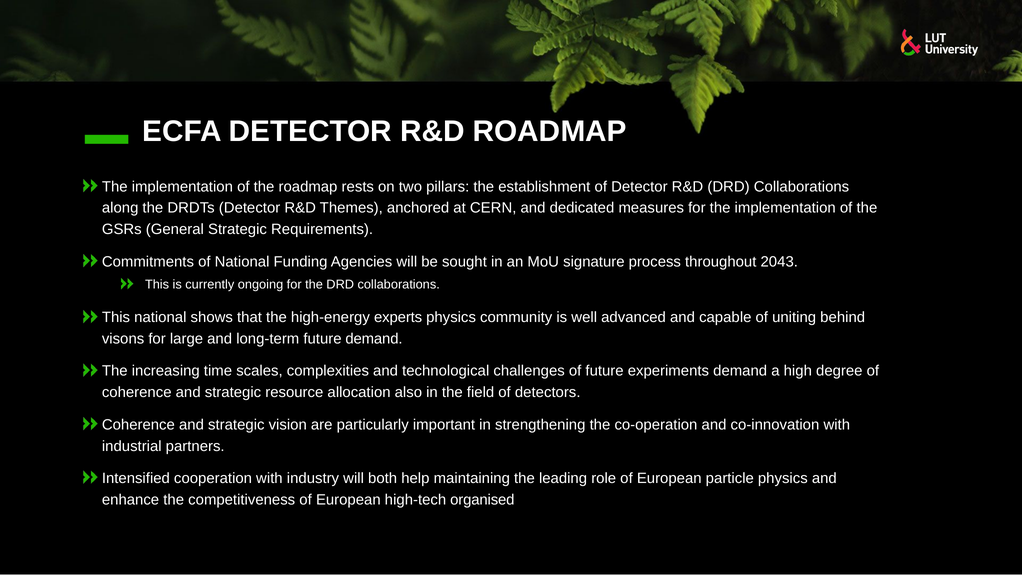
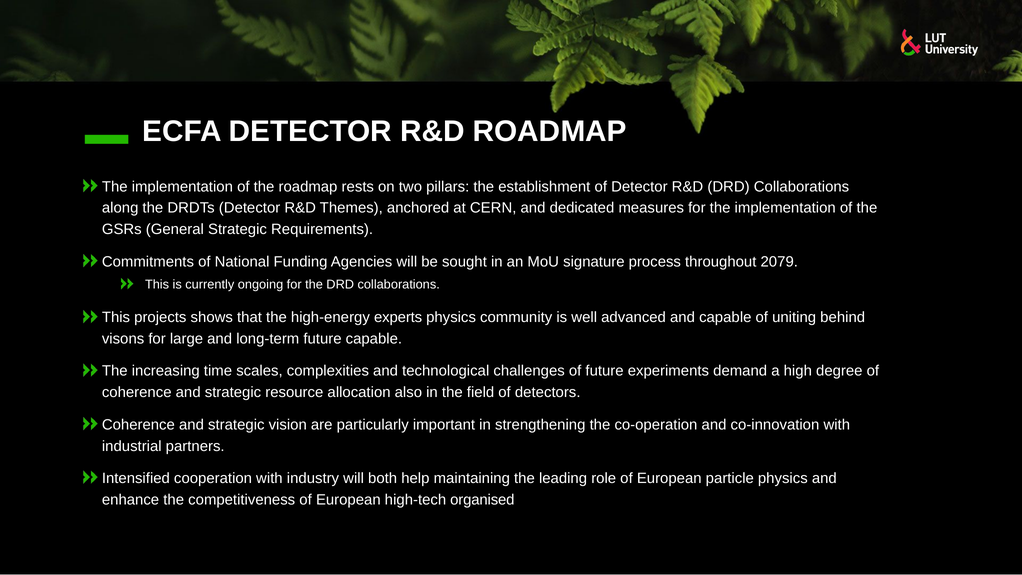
2043: 2043 -> 2079 (779, 262)
This national: national -> projects (160, 317)
future demand: demand -> capable (374, 339)
